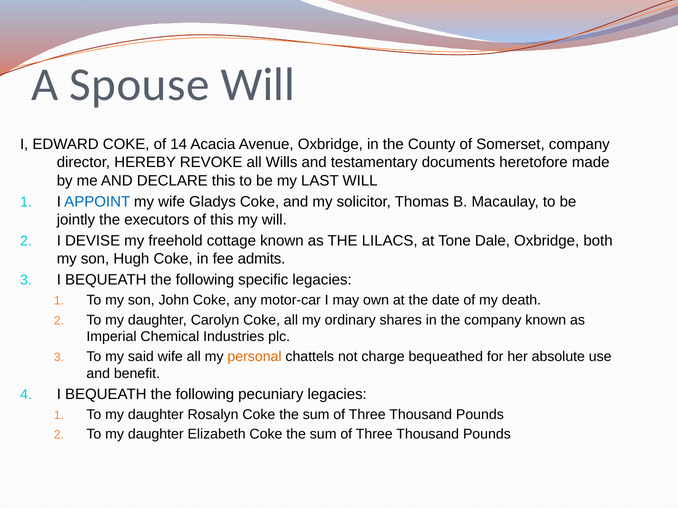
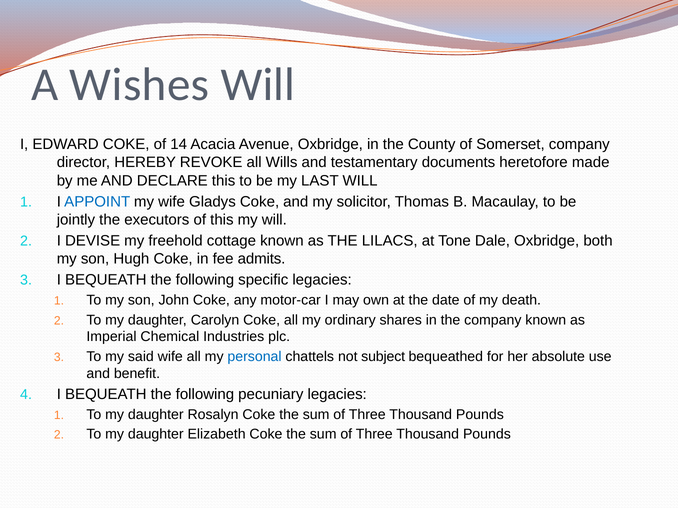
Spouse: Spouse -> Wishes (139, 85)
personal colour: orange -> blue (255, 357)
charge: charge -> subject (383, 357)
